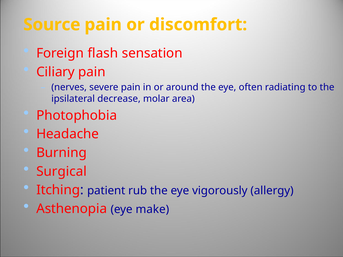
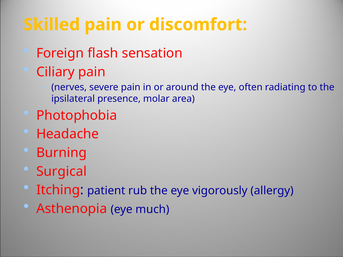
Source: Source -> Skilled (52, 25)
decrease: decrease -> presence (119, 99)
make: make -> much (152, 210)
